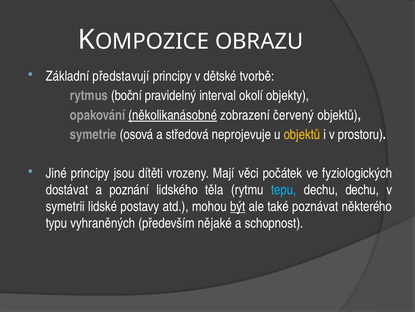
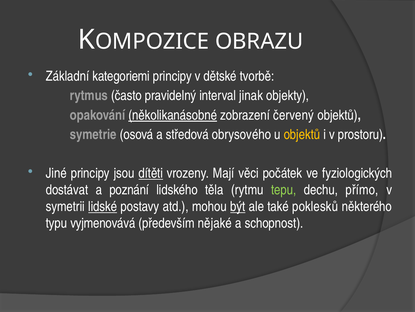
představují: představují -> kategoriemi (121, 76)
boční: boční -> často (126, 96)
okolí: okolí -> jinak (251, 96)
neprojevuje: neprojevuje -> obrysového (241, 134)
dítěti underline: none -> present (151, 173)
tepu colour: light blue -> light green (284, 190)
dechu dechu: dechu -> přímo (362, 190)
lidské underline: none -> present (103, 206)
poznávat: poznávat -> poklesků (315, 206)
vyhraněných: vyhraněných -> vyjmenovává (103, 223)
